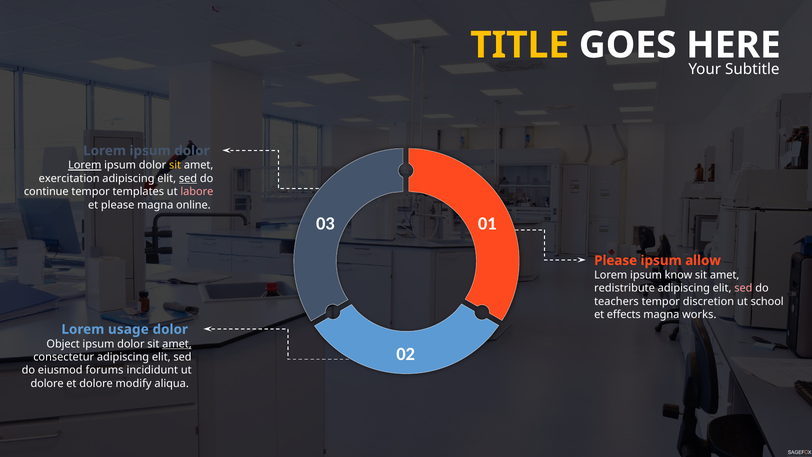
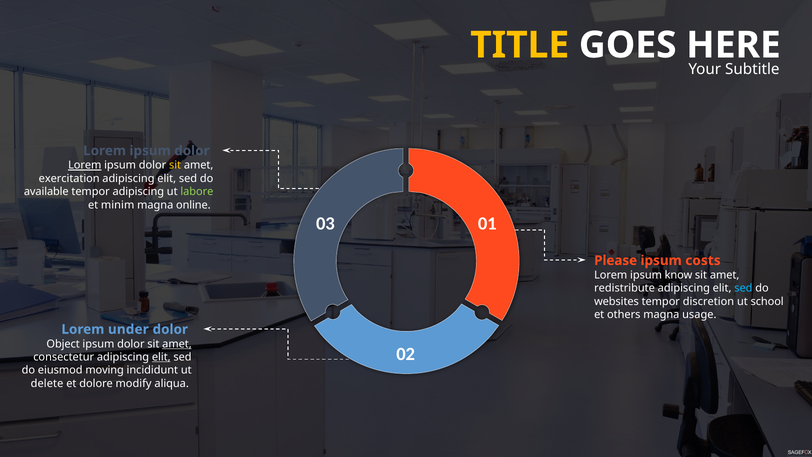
sed underline: present -> none (188, 178)
continue: continue -> available (46, 192)
tempor templates: templates -> adipiscing (138, 192)
labore colour: pink -> light green (197, 192)
et please: please -> minim (118, 205)
allow: allow -> costs (703, 260)
sed colour: pink -> light blue (743, 288)
teachers: teachers -> websites (616, 301)
effects: effects -> others (624, 315)
works: works -> usage (699, 315)
usage: usage -> under (128, 329)
elit underline: none -> present (161, 357)
forums: forums -> moving (105, 370)
dolore: dolore -> delete (47, 383)
